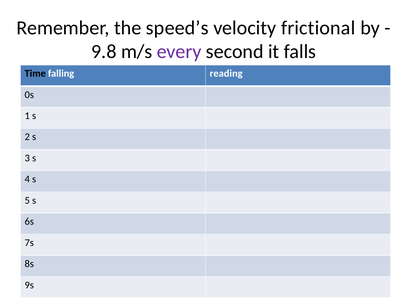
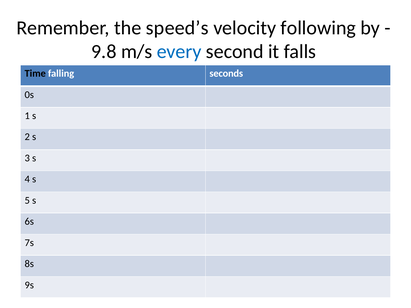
frictional: frictional -> following (318, 28)
every colour: purple -> blue (179, 52)
reading: reading -> seconds (226, 74)
